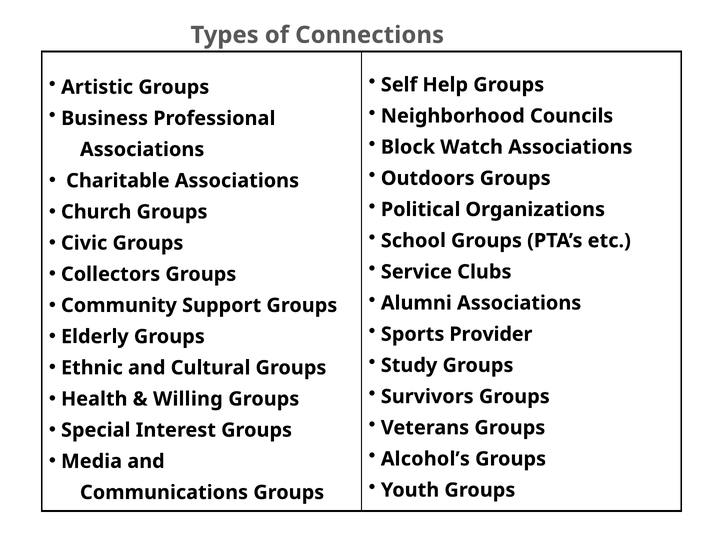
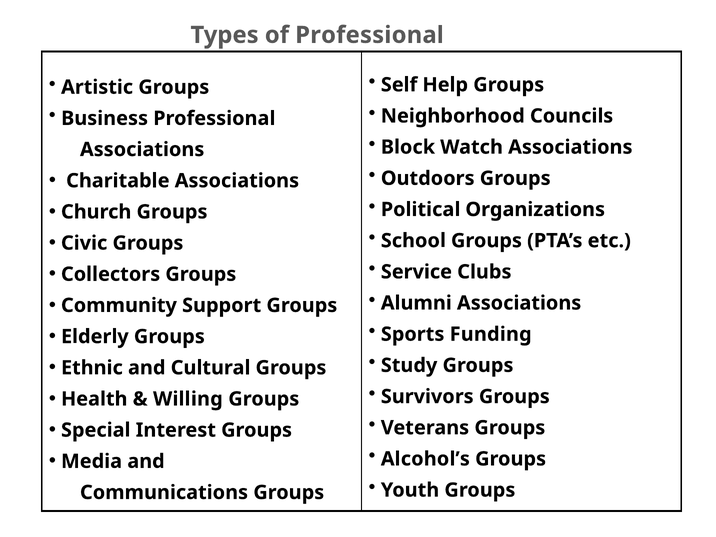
of Connections: Connections -> Professional (370, 35)
Provider: Provider -> Funding (491, 334)
